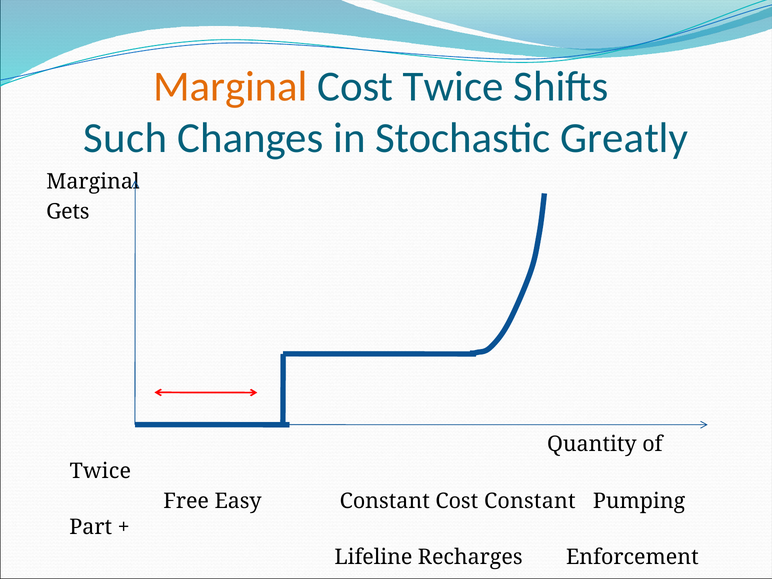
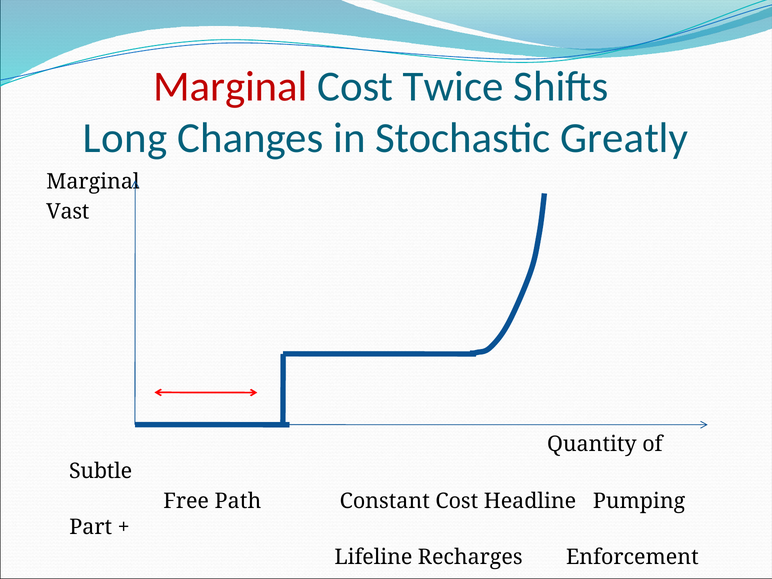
Marginal colour: orange -> red (231, 87)
Such: Such -> Long (125, 138)
Gets: Gets -> Vast (68, 212)
Twice: Twice -> Subtle (101, 471)
Easy: Easy -> Path (238, 501)
Cost Constant: Constant -> Headline (530, 501)
